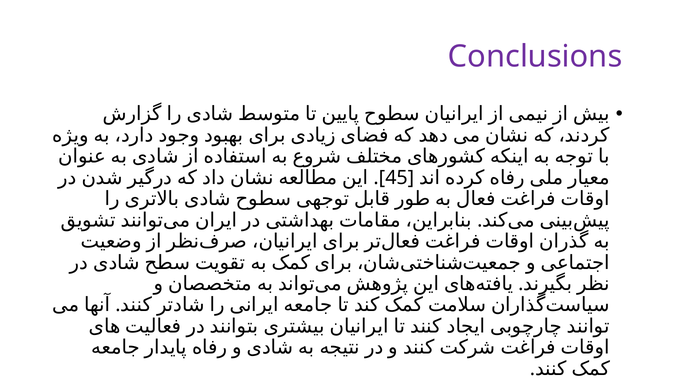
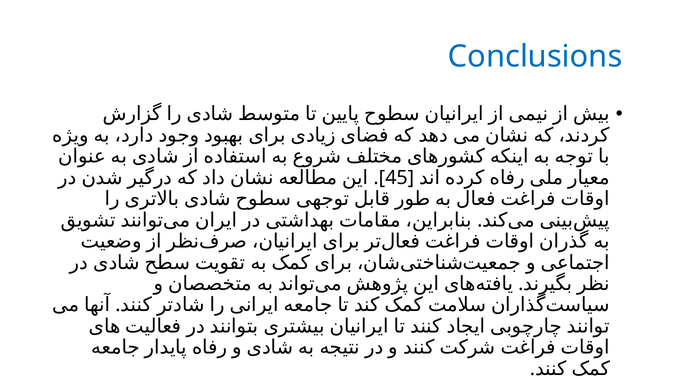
Conclusions colour: purple -> blue (535, 57)
